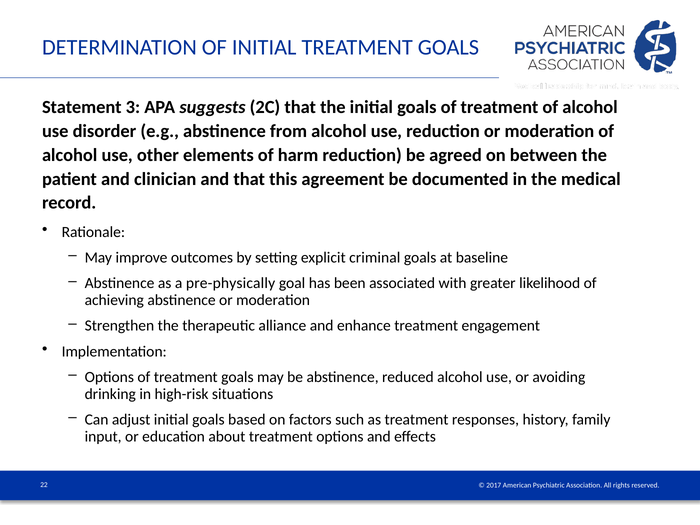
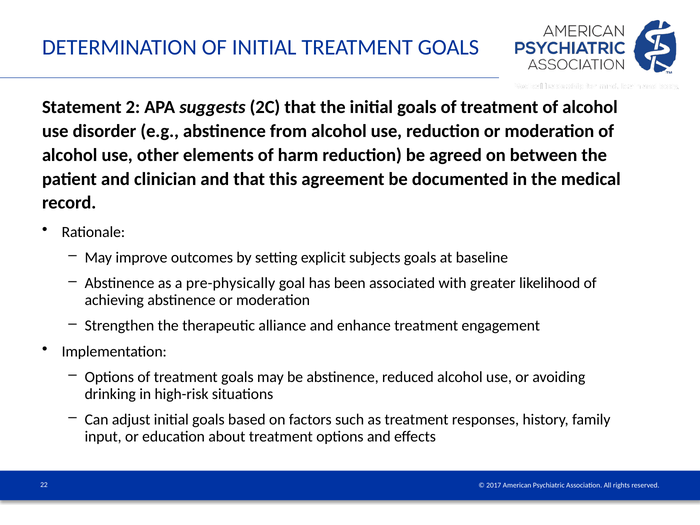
3: 3 -> 2 (133, 107)
criminal: criminal -> subjects (375, 258)
